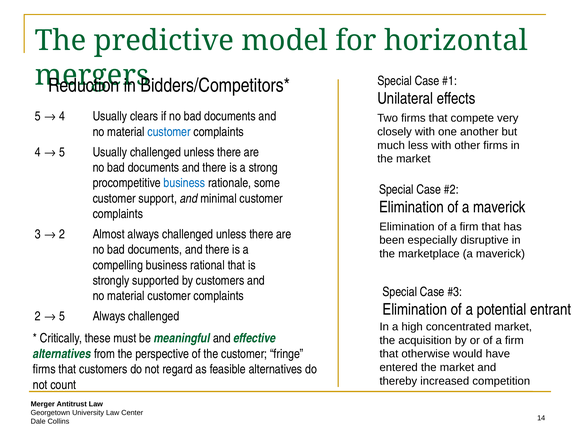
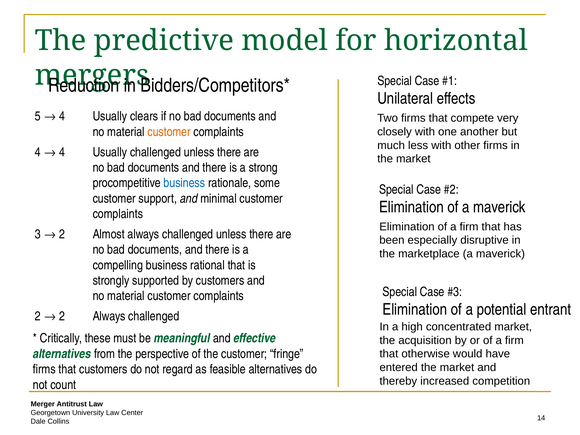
customer colour: blue -> orange (169, 132)
5: 5 -> 4 (62, 152)
5: 5 -> 2 (62, 316)
